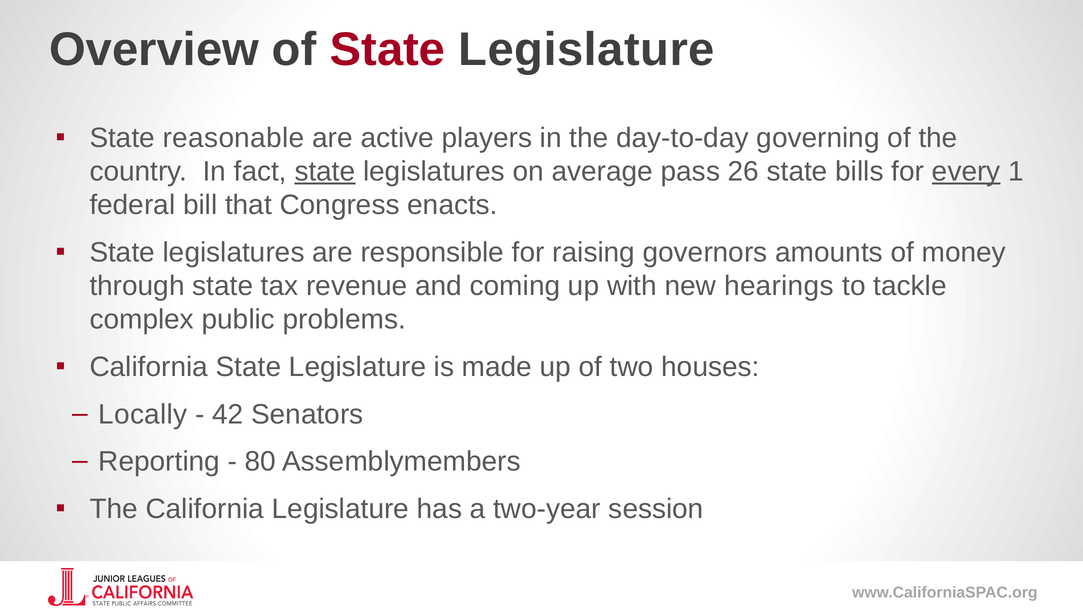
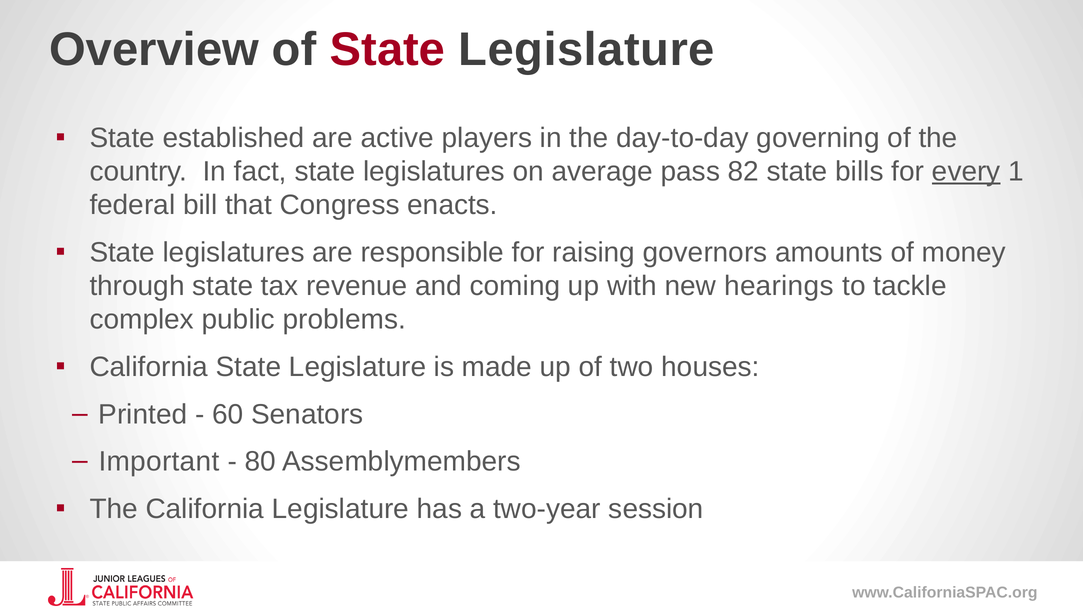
reasonable: reasonable -> established (234, 138)
state underline: present -> none (325, 172)
26: 26 -> 82 (743, 172)
Locally: Locally -> Printed (143, 415)
42: 42 -> 60 (228, 415)
Reporting: Reporting -> Important (159, 462)
